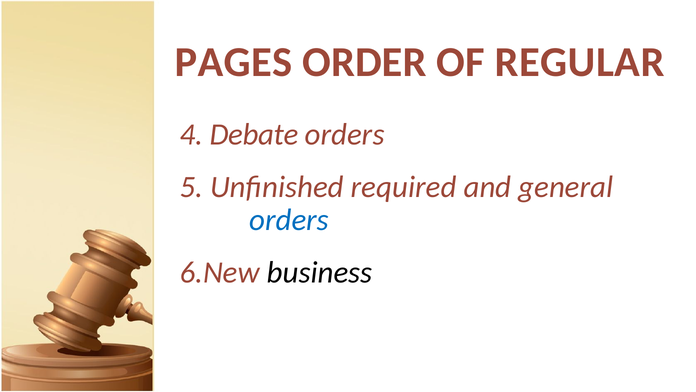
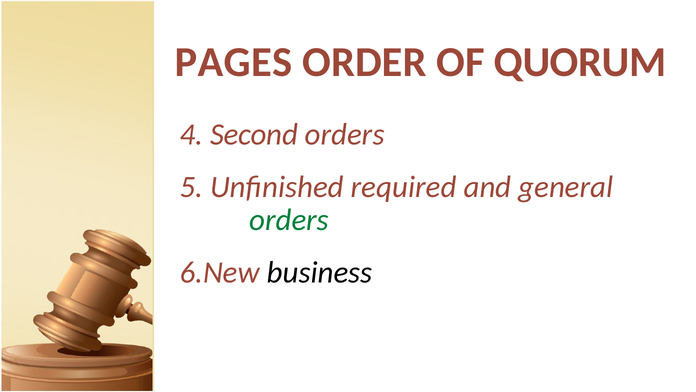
REGULAR: REGULAR -> QUORUM (580, 62)
Debate: Debate -> Second (254, 135)
orders colour: blue -> green (289, 220)
